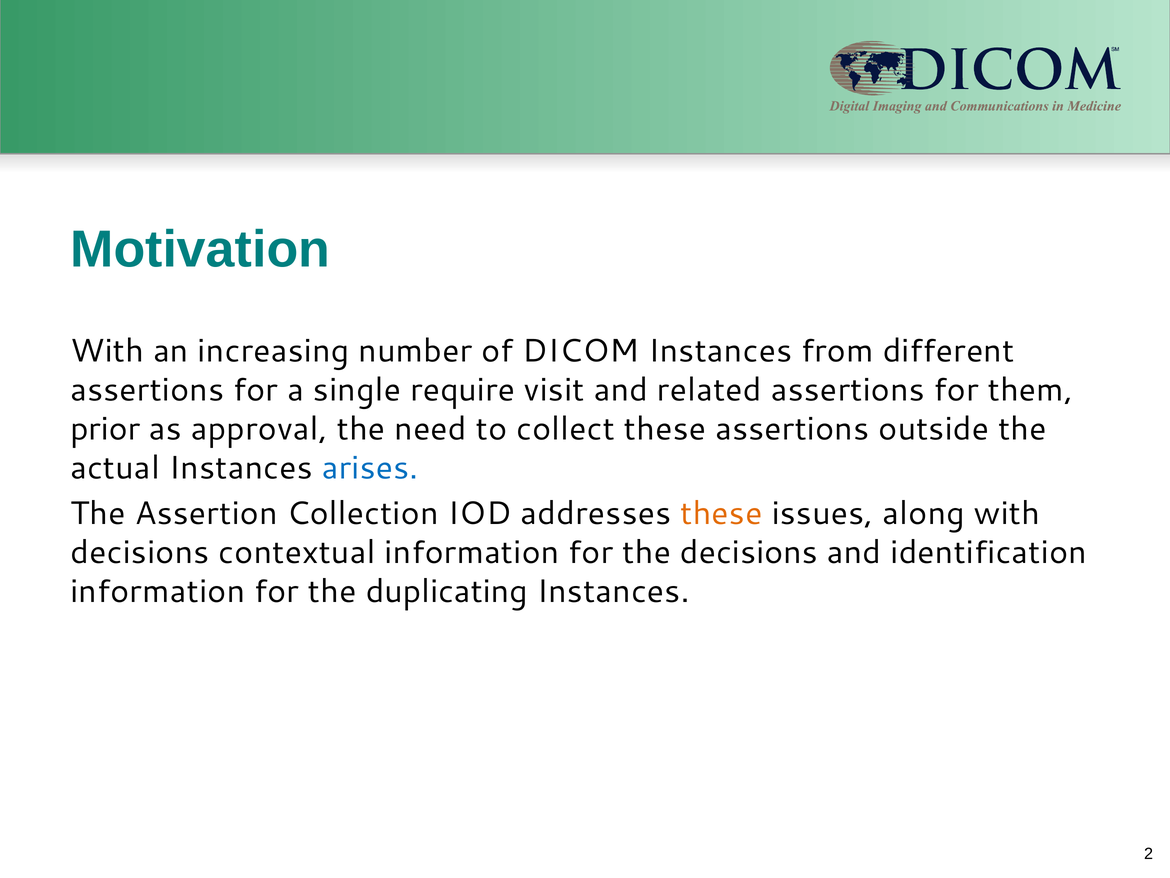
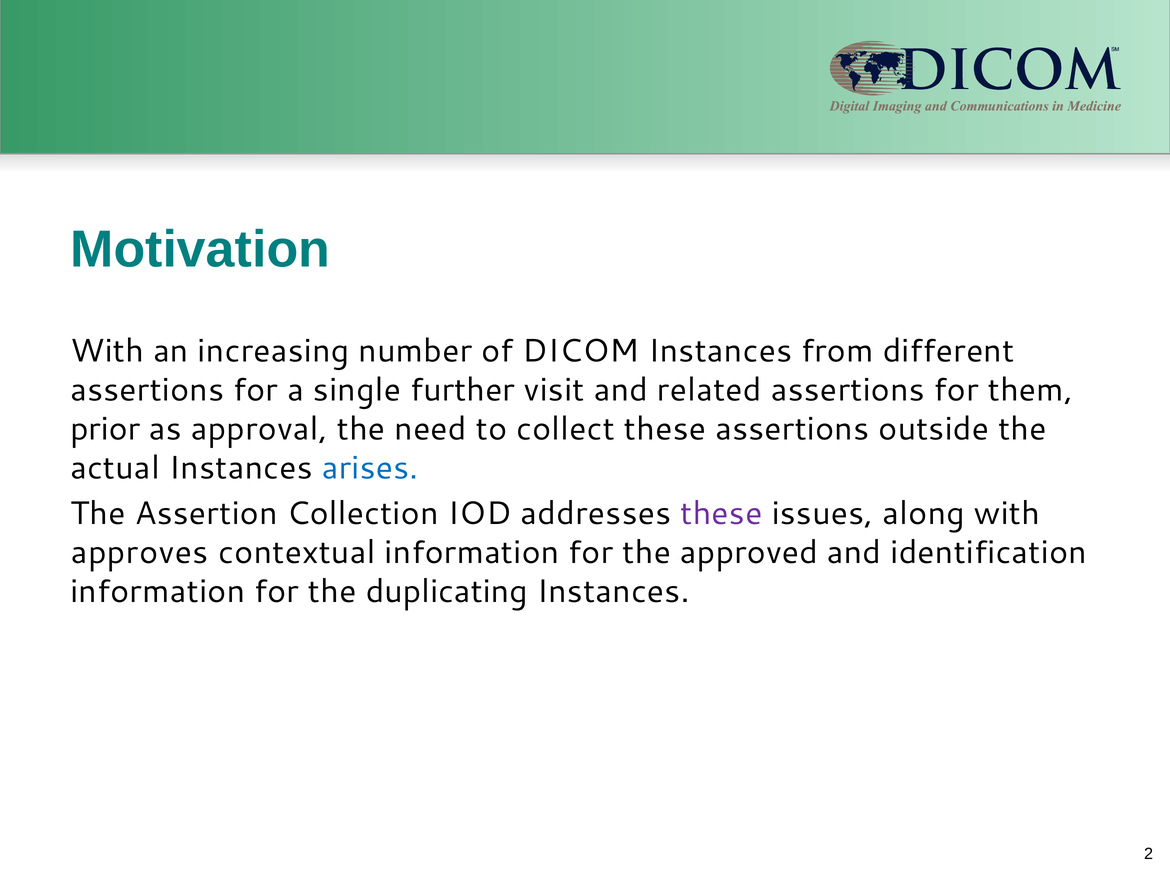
require: require -> further (463, 390)
these colour: orange -> purple (721, 513)
decisions: decisions -> approves (140, 552)
the decisions: decisions -> approved (749, 552)
